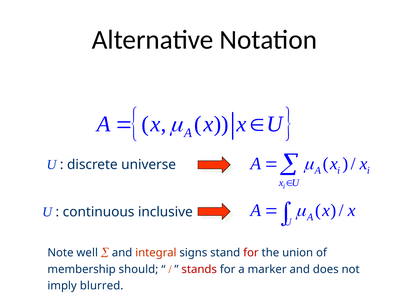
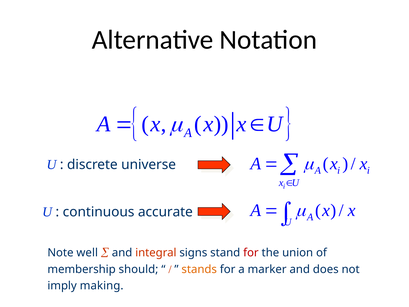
inclusive: inclusive -> accurate (165, 212)
stands colour: red -> orange (199, 269)
blurred: blurred -> making (102, 285)
